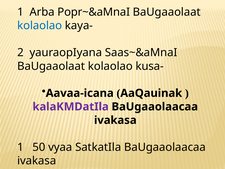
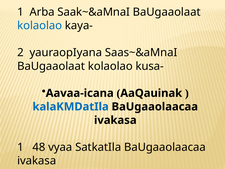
Popr~&aMnaI: Popr~&aMnaI -> Saak~&aMnaI (94, 12)
kalaKMDatIla colour: purple -> blue (71, 107)
50: 50 -> 48 (39, 147)
